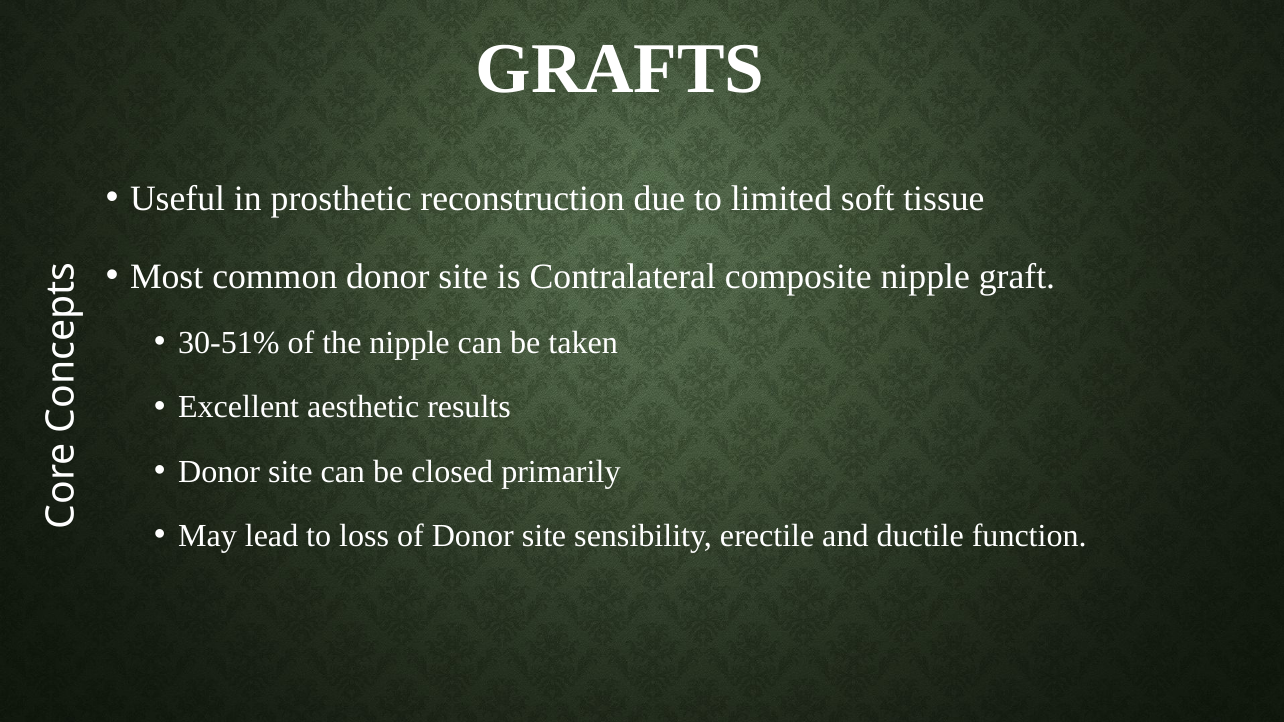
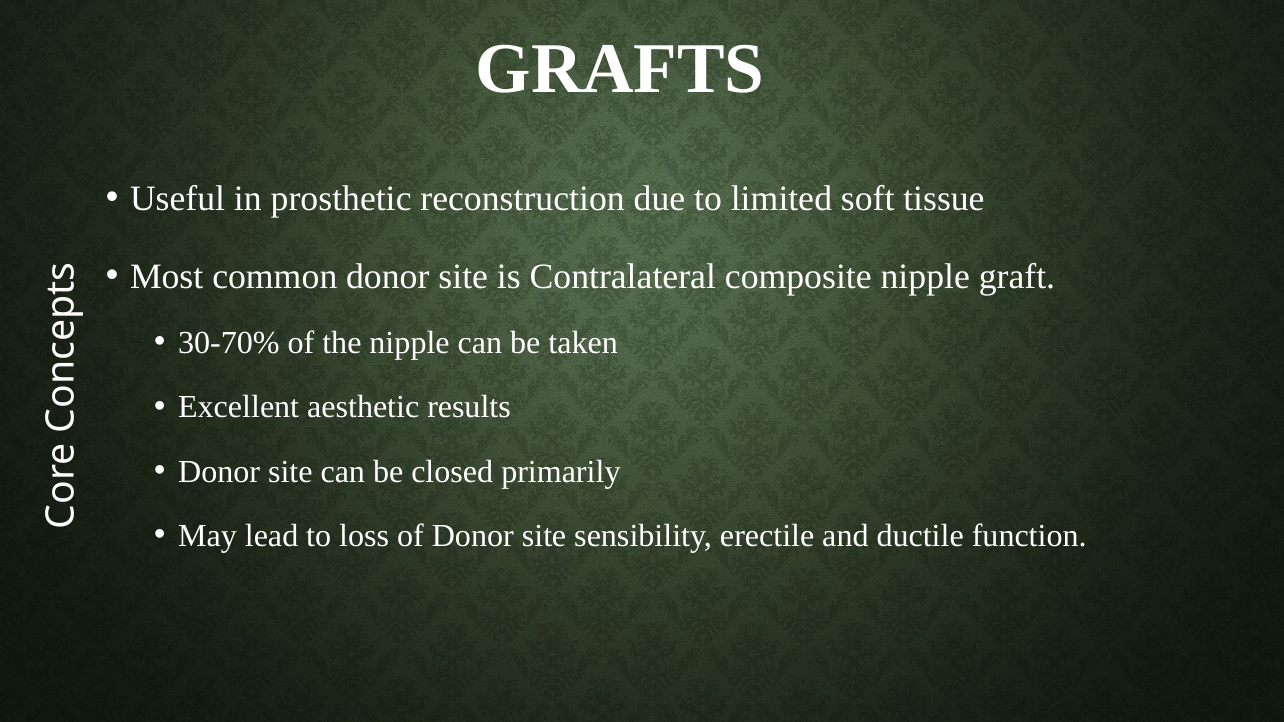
30-51%: 30-51% -> 30-70% (229, 343)
